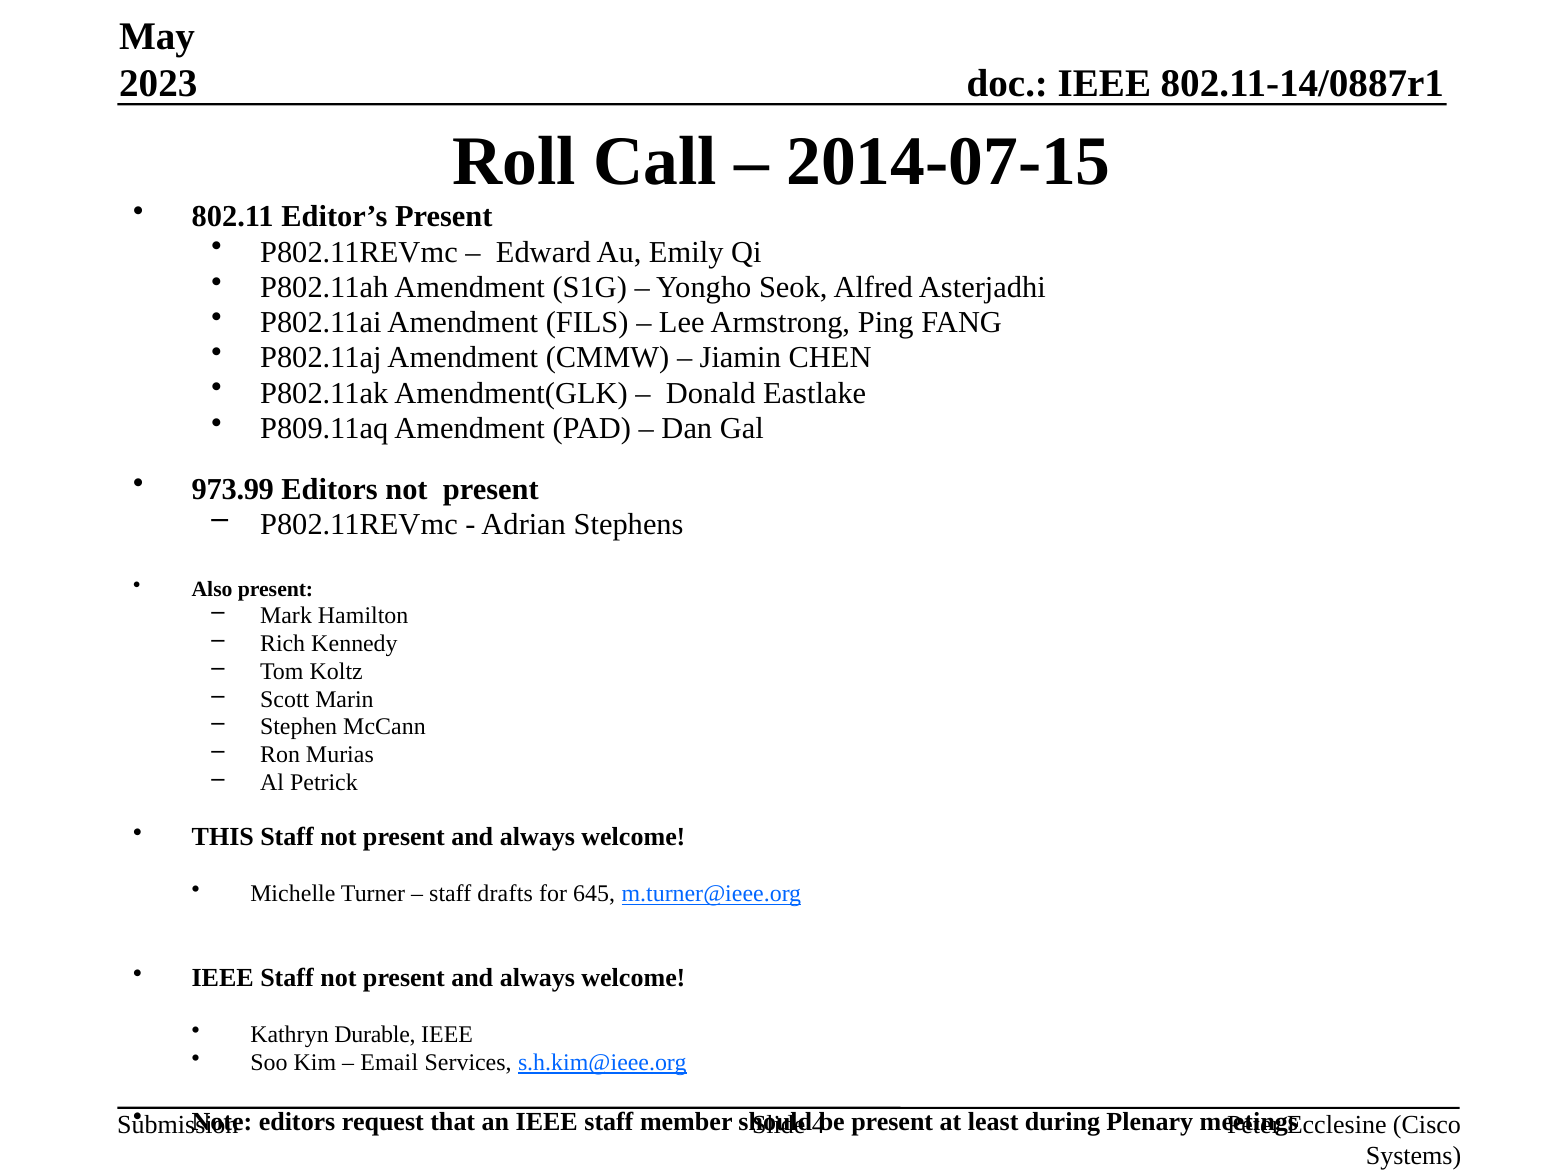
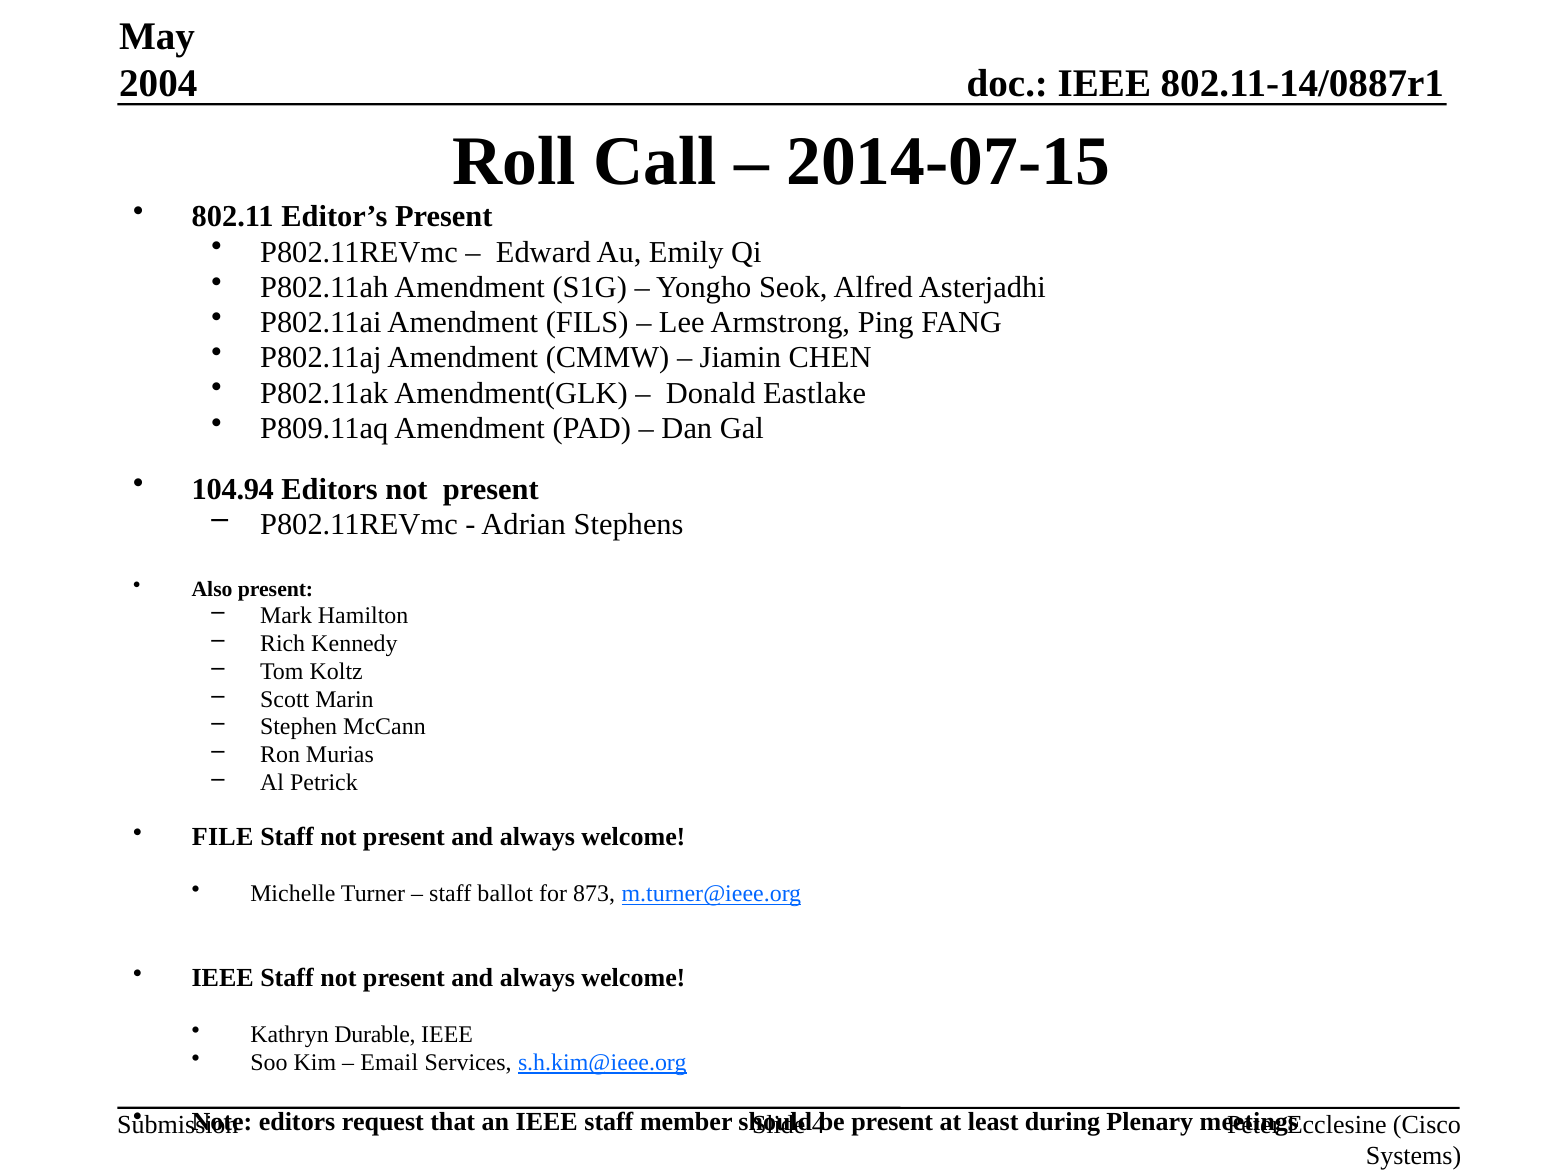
2023: 2023 -> 2004 (158, 84)
973.99: 973.99 -> 104.94 (233, 489)
THIS: THIS -> FILE (223, 837)
drafts: drafts -> ballot (505, 893)
645: 645 -> 873 (594, 893)
